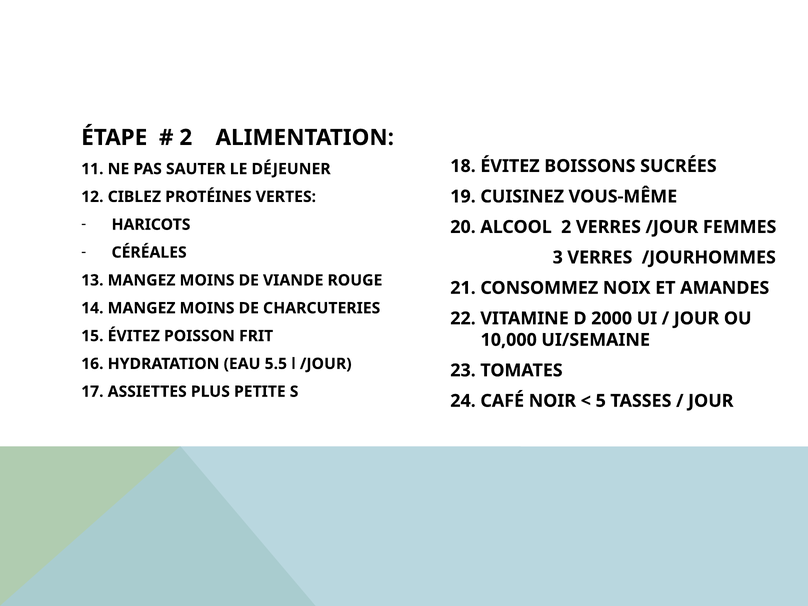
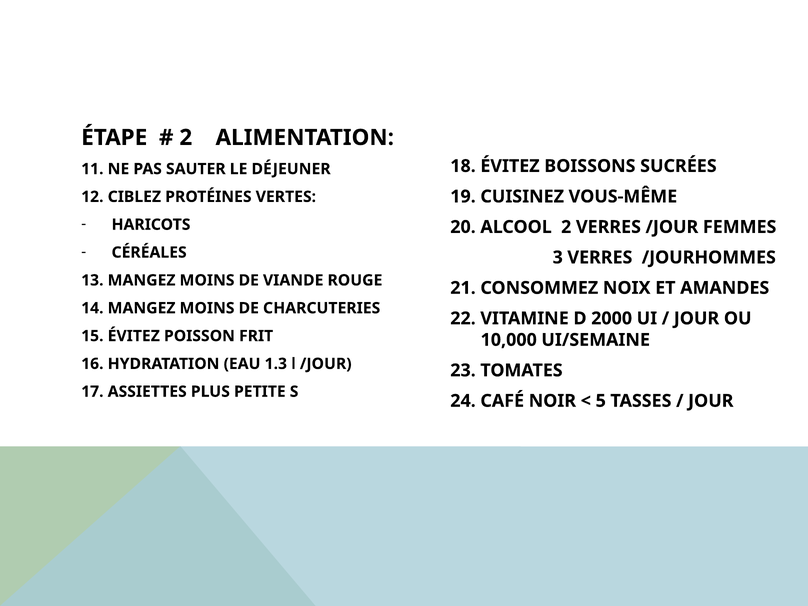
5.5: 5.5 -> 1.3 (276, 364)
